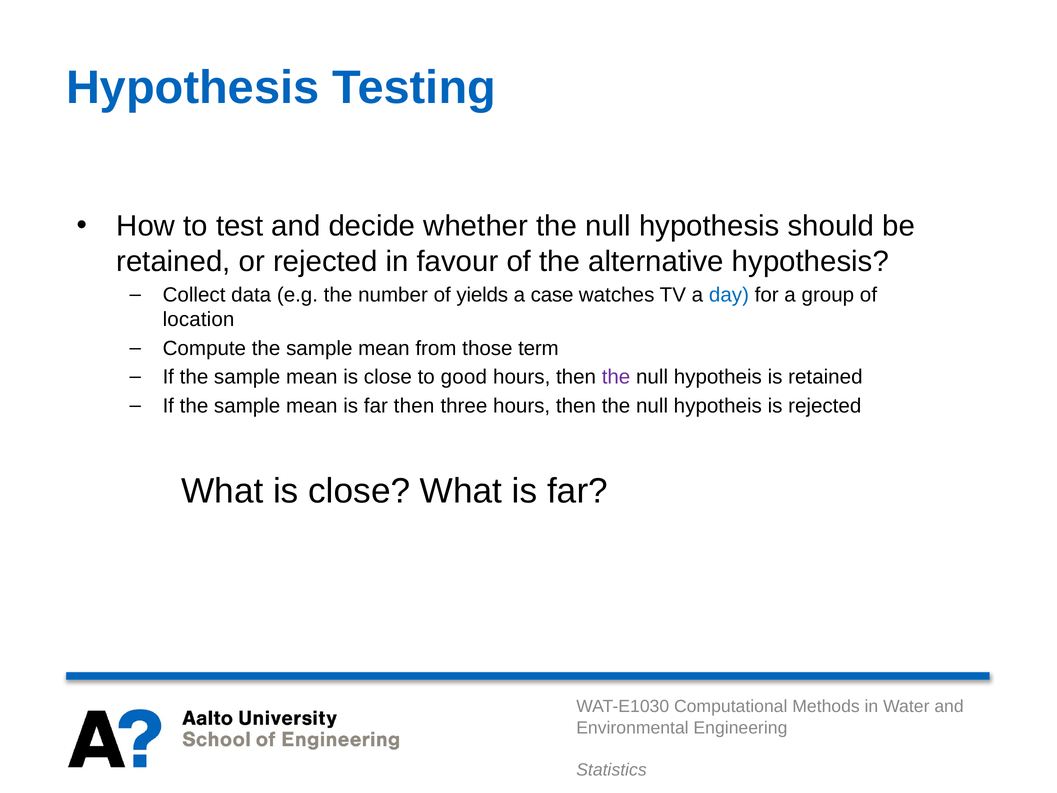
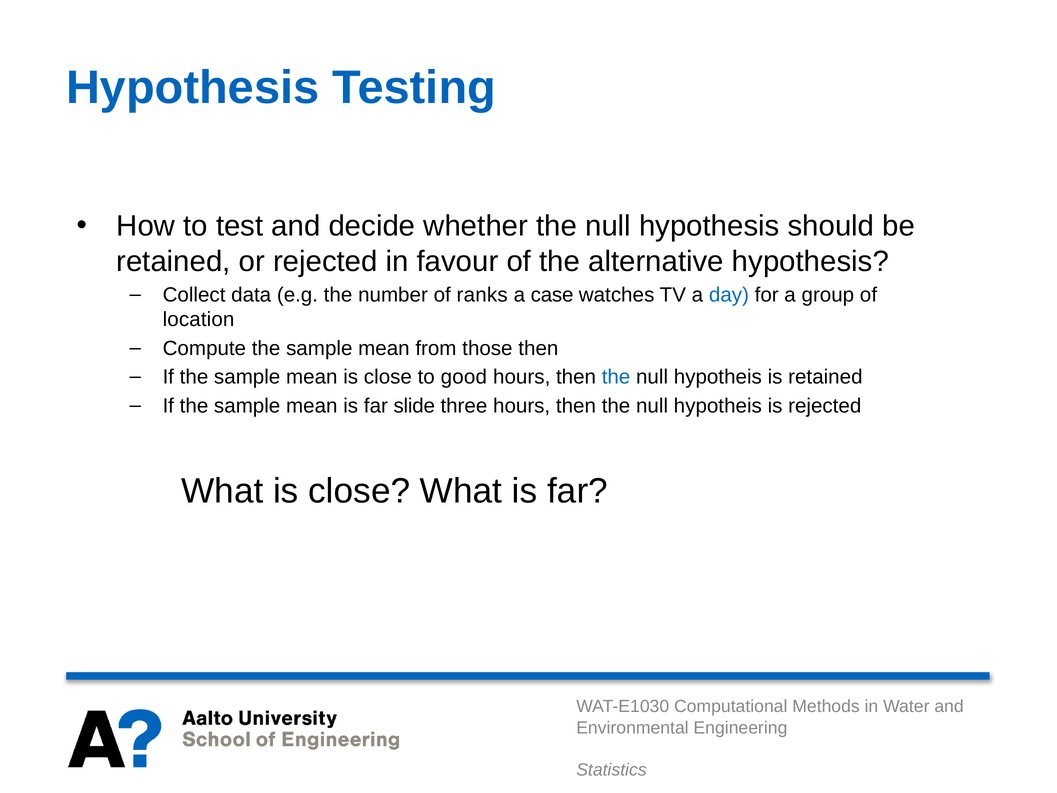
yields: yields -> ranks (482, 295)
those term: term -> then (538, 348)
the colour: purple -> blue (616, 377)
far then: then -> slide (414, 406)
